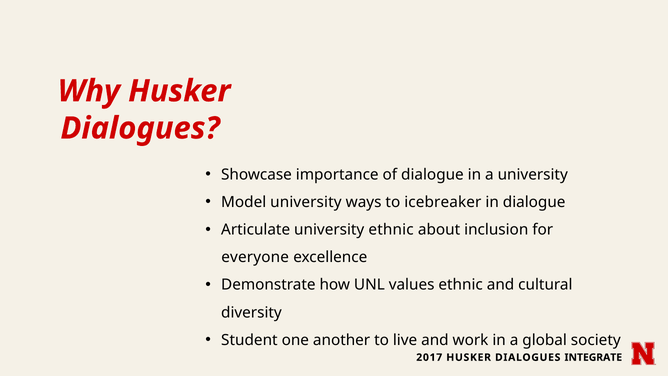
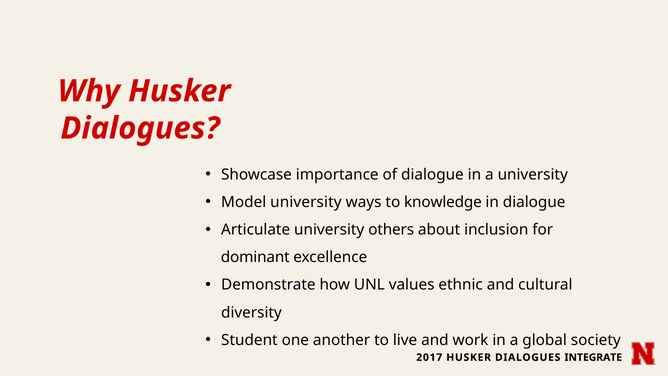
icebreaker: icebreaker -> knowledge (443, 202)
university ethnic: ethnic -> others (391, 230)
everyone: everyone -> dominant (255, 257)
